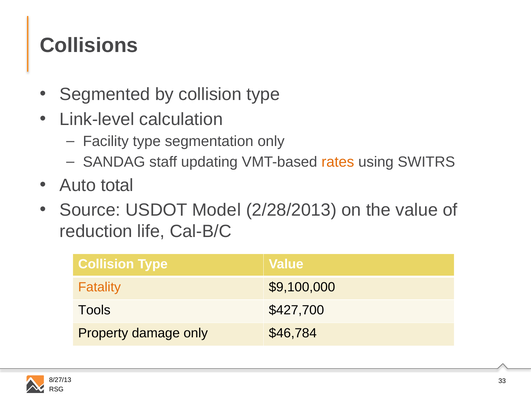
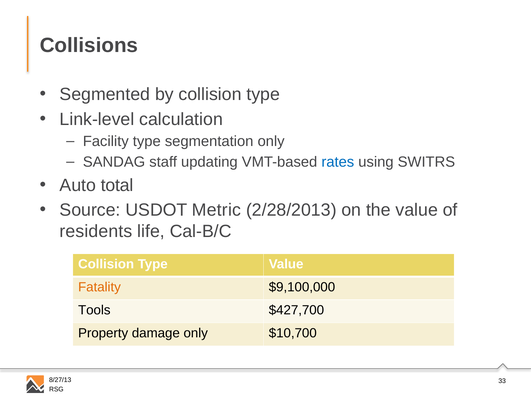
rates colour: orange -> blue (338, 162)
Model: Model -> Metric (216, 210)
reduction: reduction -> residents (96, 231)
$46,784: $46,784 -> $10,700 (293, 333)
